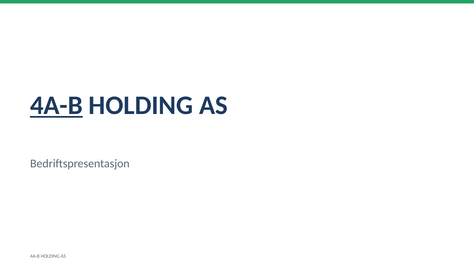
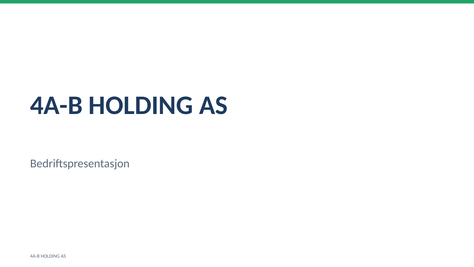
4A-B underline: present -> none (56, 105)
